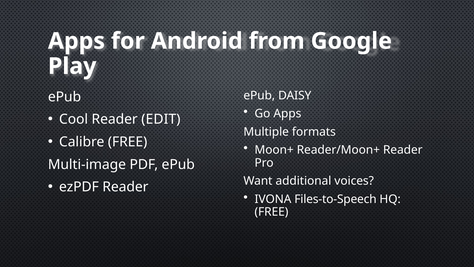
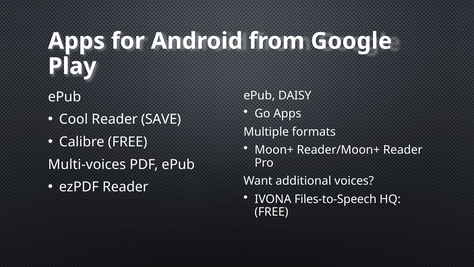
EDIT: EDIT -> SAVE (161, 119)
Multi-image: Multi-image -> Multi-voices (87, 164)
